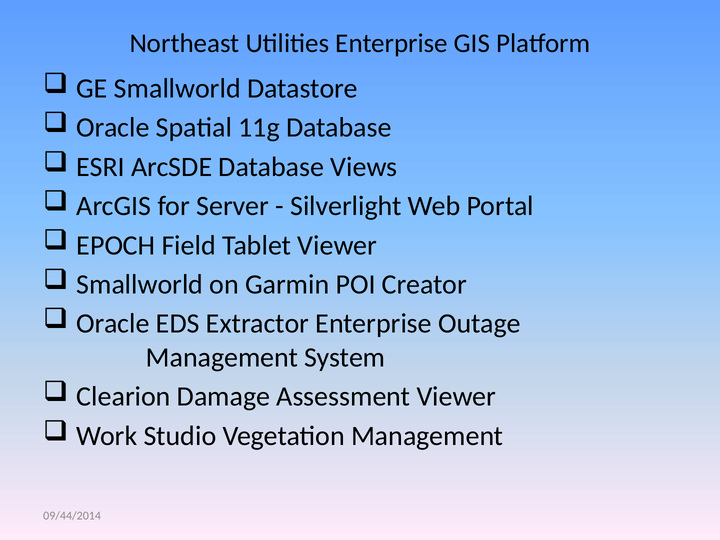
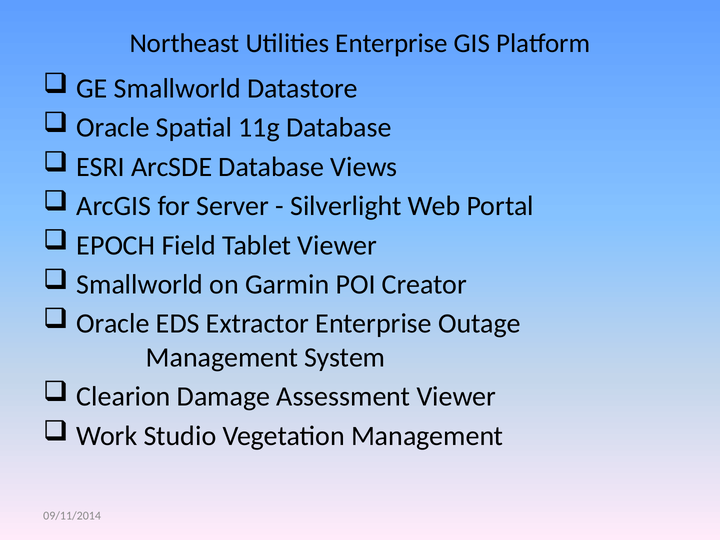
09/44/2014: 09/44/2014 -> 09/11/2014 (72, 516)
